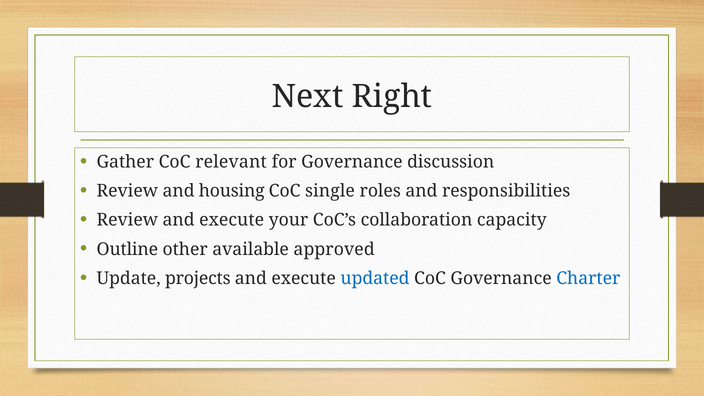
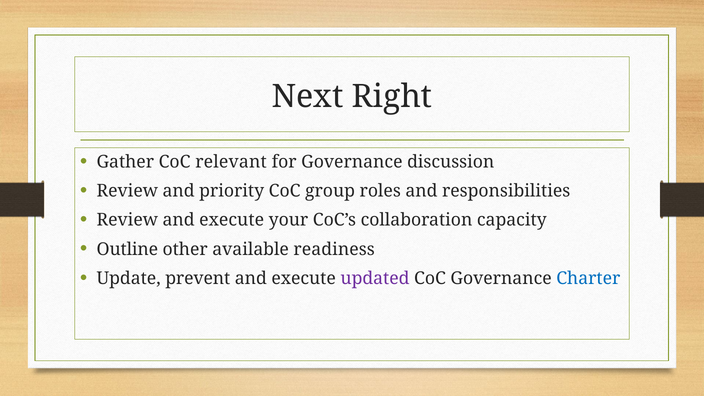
housing: housing -> priority (232, 191)
single: single -> group (330, 191)
approved: approved -> readiness (334, 249)
projects: projects -> prevent (198, 278)
updated colour: blue -> purple (375, 278)
